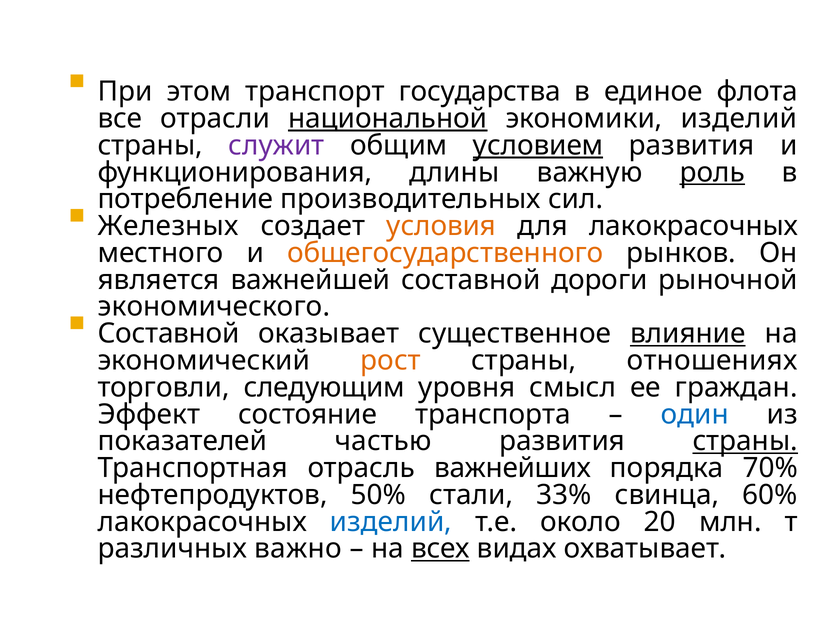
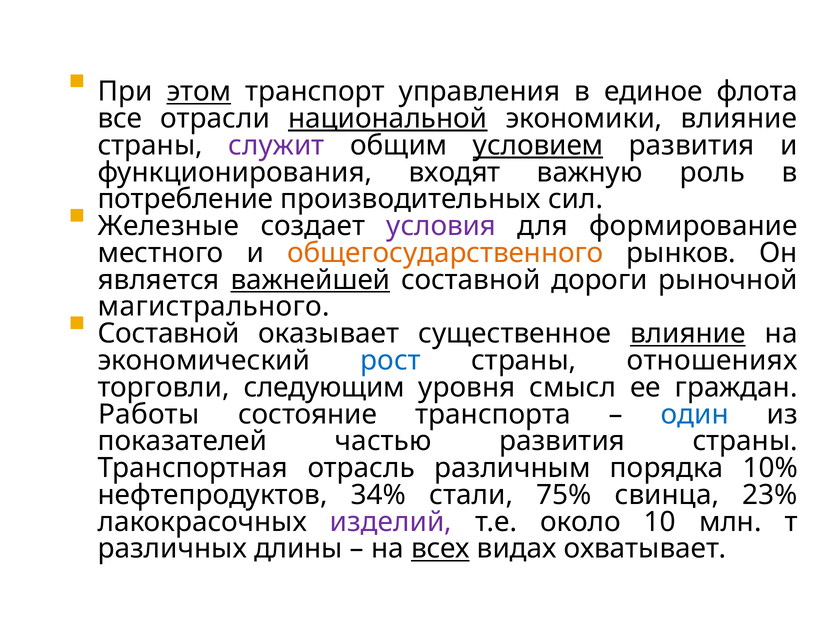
этом underline: none -> present (199, 92)
государства: государства -> управления (480, 92)
экономики изделий: изделий -> влияние (739, 118)
длины: длины -> входят (455, 172)
роль underline: present -> none (712, 172)
Железных: Железных -> Железные (168, 226)
условия colour: orange -> purple (441, 226)
для лакокрасочных: лакокрасочных -> формирование (693, 226)
важнейшей underline: none -> present (310, 280)
экономического: экономического -> магистрального (214, 306)
рост colour: orange -> blue (391, 360)
Эффект: Эффект -> Работы (149, 414)
страны underline: present -> none (745, 441)
важнейших: важнейших -> различным (512, 468)
70%: 70% -> 10% (770, 468)
50%: 50% -> 34% (379, 494)
33%: 33% -> 75% (564, 494)
60%: 60% -> 23% (770, 494)
изделий colour: blue -> purple (391, 521)
20: 20 -> 10 (660, 521)
важно: важно -> длины (298, 548)
